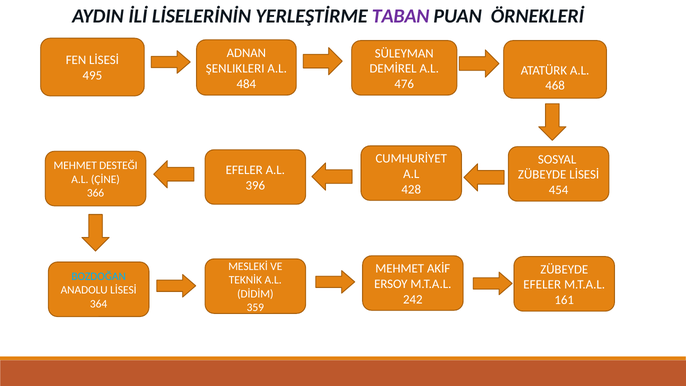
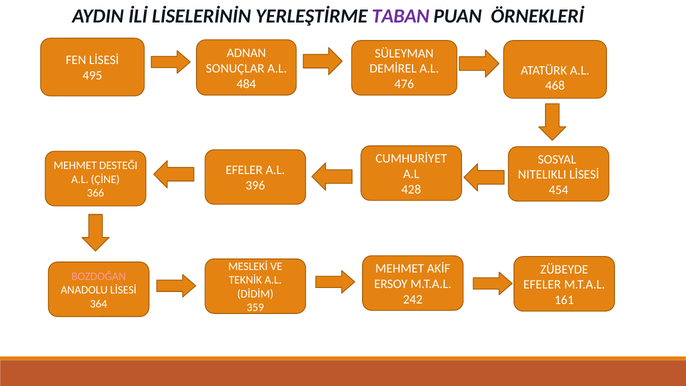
ŞENLIKLERI: ŞENLIKLERI -> SONUÇLAR (235, 68)
ZÜBEYDE: ZÜBEYDE -> NITELIKLI (542, 175)
BOZDOĞAN colour: light blue -> pink (99, 276)
